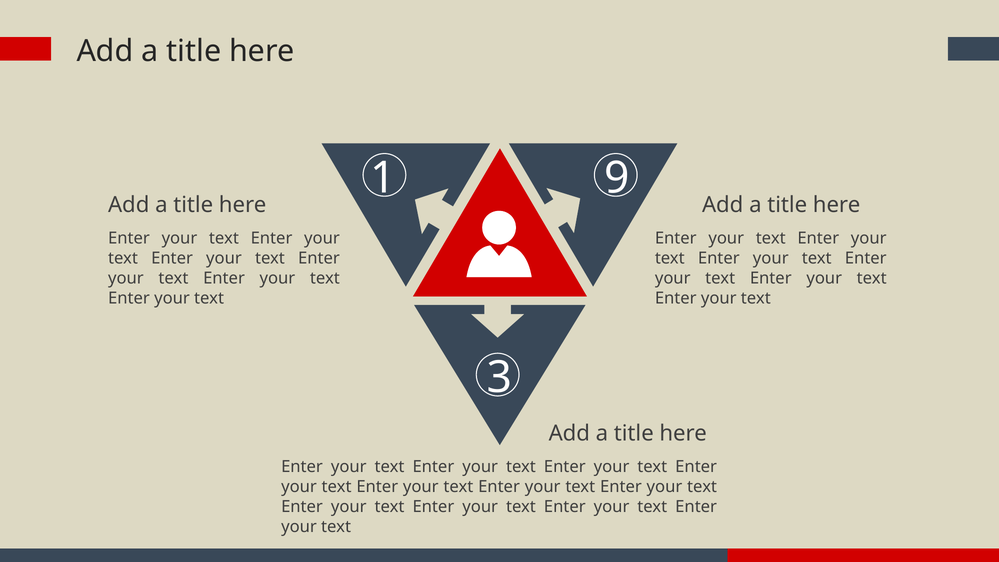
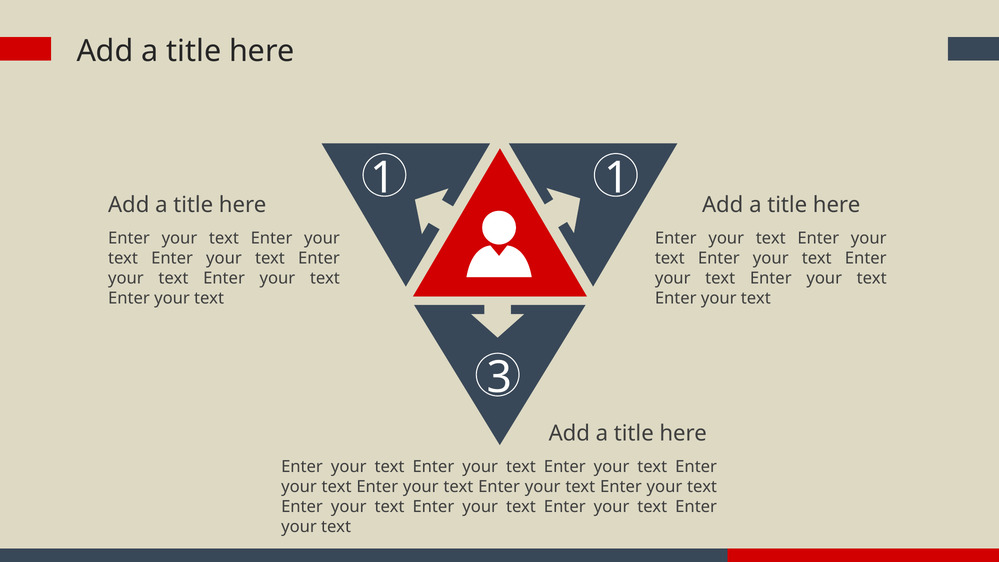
here 9: 9 -> 1 (617, 178)
